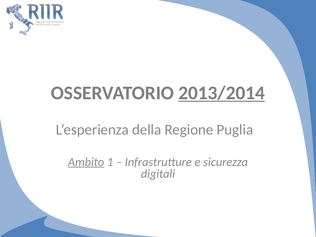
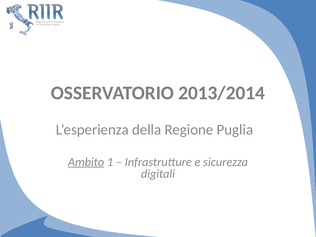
2013/2014 underline: present -> none (222, 93)
